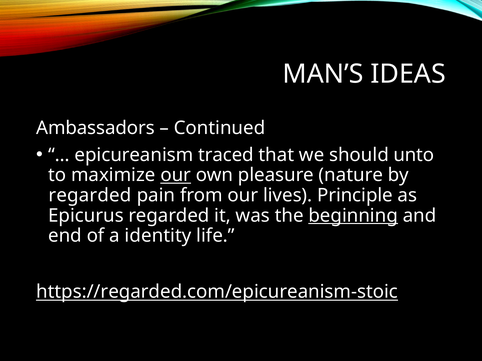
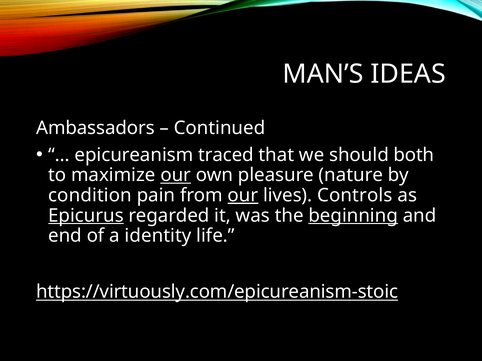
unto: unto -> both (414, 155)
regarded: regarded -> condition (90, 196)
our underline: none -> present (243, 196)
Principle: Principle -> Controls (355, 196)
Epicurus underline: none -> present (86, 216)
https://regarded.com/epicureanism-stoic: https://regarded.com/epicureanism-stoic -> https://virtuously.com/epicureanism-stoic (217, 292)
